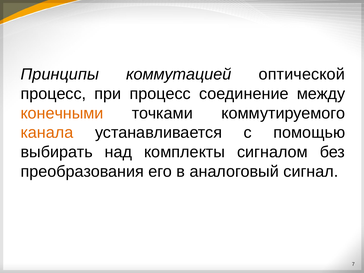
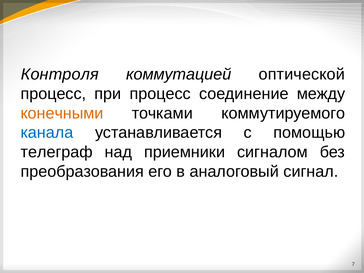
Принципы: Принципы -> Контроля (60, 74)
канала colour: orange -> blue (47, 133)
выбирать: выбирать -> телеграф (57, 152)
комплекты: комплекты -> приемники (185, 152)
